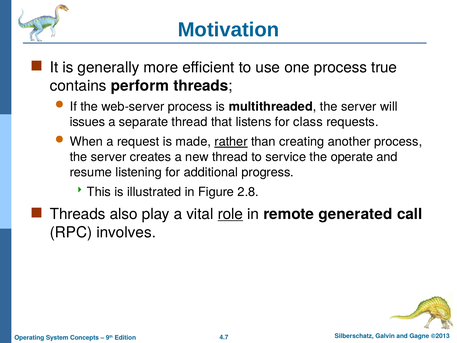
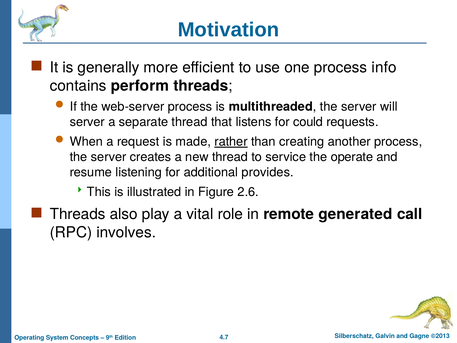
true: true -> info (384, 67)
issues: issues -> server (87, 122)
class: class -> could (308, 122)
progress: progress -> provides (268, 172)
2.8: 2.8 -> 2.6 (248, 192)
role underline: present -> none (230, 214)
